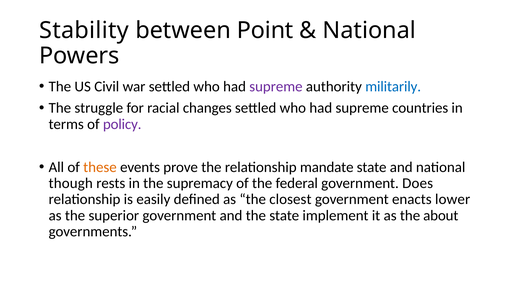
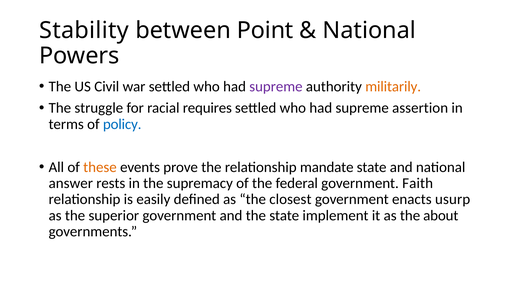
militarily colour: blue -> orange (393, 87)
changes: changes -> requires (207, 108)
countries: countries -> assertion (420, 108)
policy colour: purple -> blue (122, 124)
though: though -> answer (71, 183)
Does: Does -> Faith (418, 183)
lower: lower -> usurp (453, 199)
